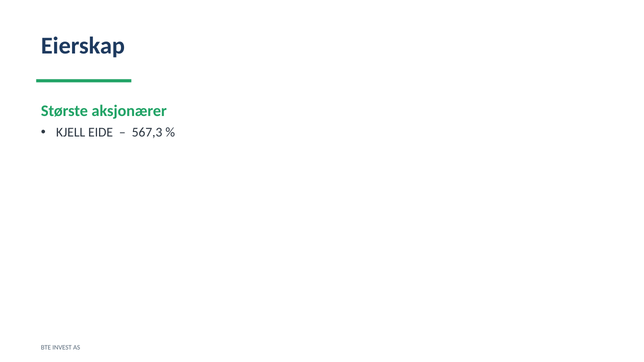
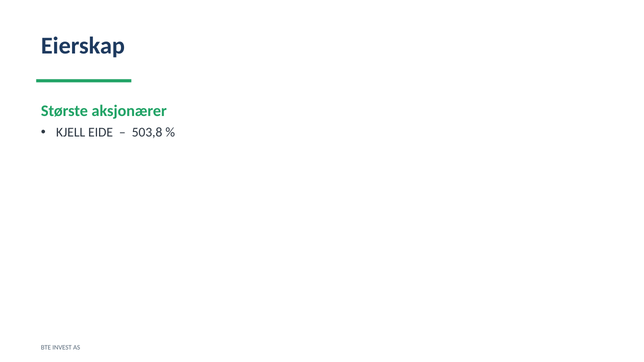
567,3: 567,3 -> 503,8 (147, 132)
